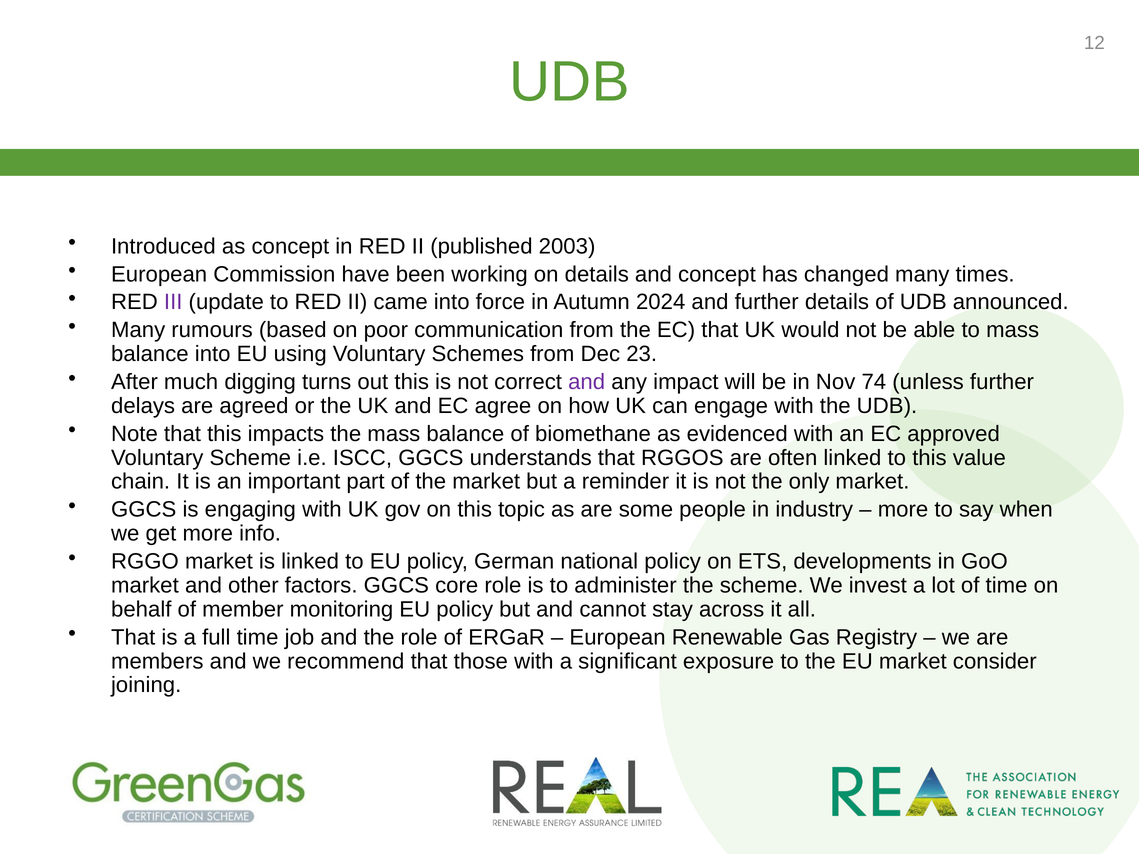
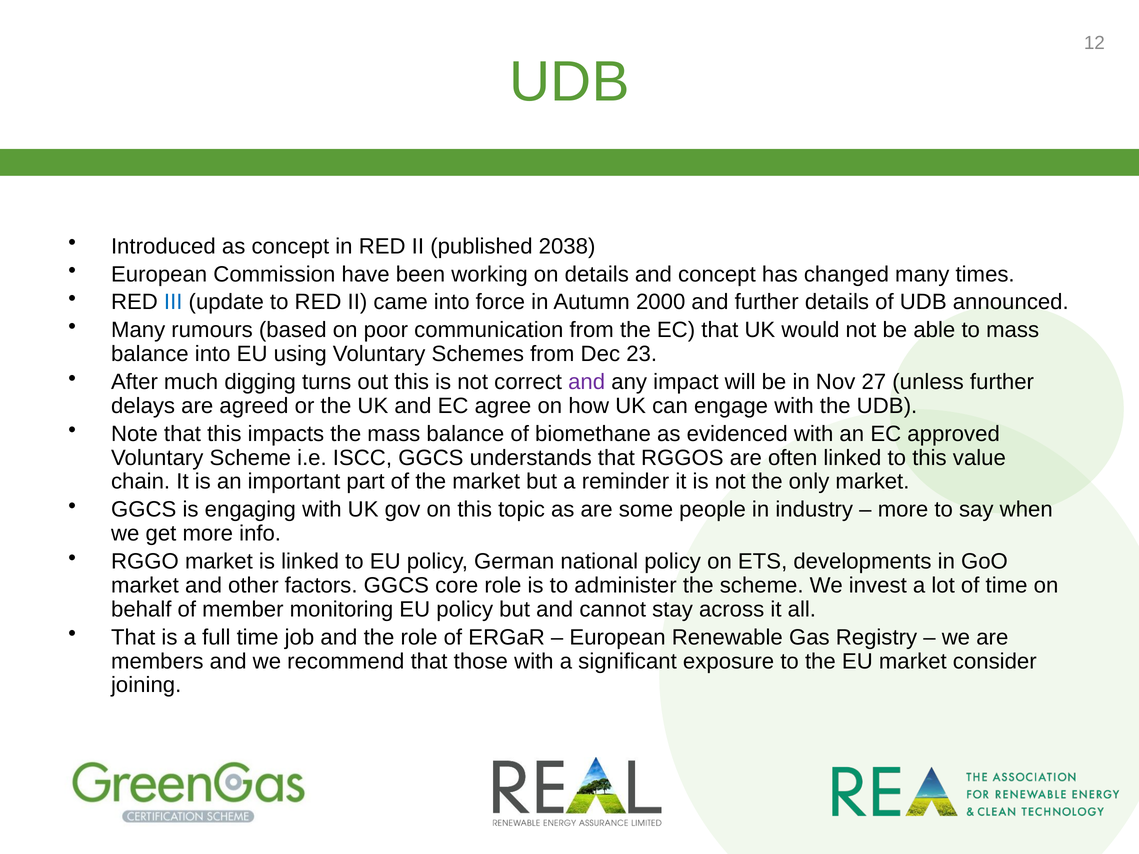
2003: 2003 -> 2038 (567, 246)
III colour: purple -> blue (173, 302)
2024: 2024 -> 2000 (661, 302)
74: 74 -> 27 (874, 382)
